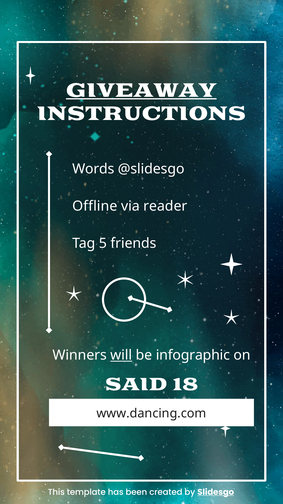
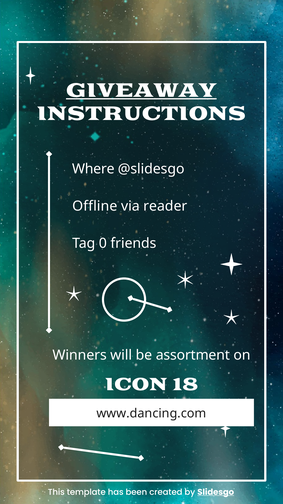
Words: Words -> Where (93, 169)
5: 5 -> 0 (103, 243)
will underline: present -> none (121, 355)
infographic: infographic -> assortment (193, 355)
SAID: SAID -> ICON (136, 384)
